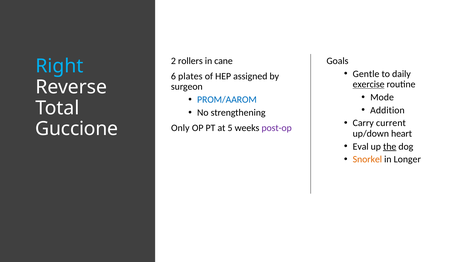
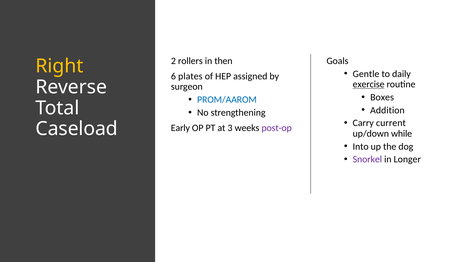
cane: cane -> then (223, 61)
Right colour: light blue -> yellow (60, 66)
Mode: Mode -> Boxes (382, 97)
Guccione: Guccione -> Caseload (77, 129)
Only: Only -> Early (180, 128)
5: 5 -> 3 (230, 128)
heart: heart -> while (402, 134)
Eval: Eval -> Into (361, 147)
the underline: present -> none (390, 147)
Snorkel colour: orange -> purple (367, 159)
